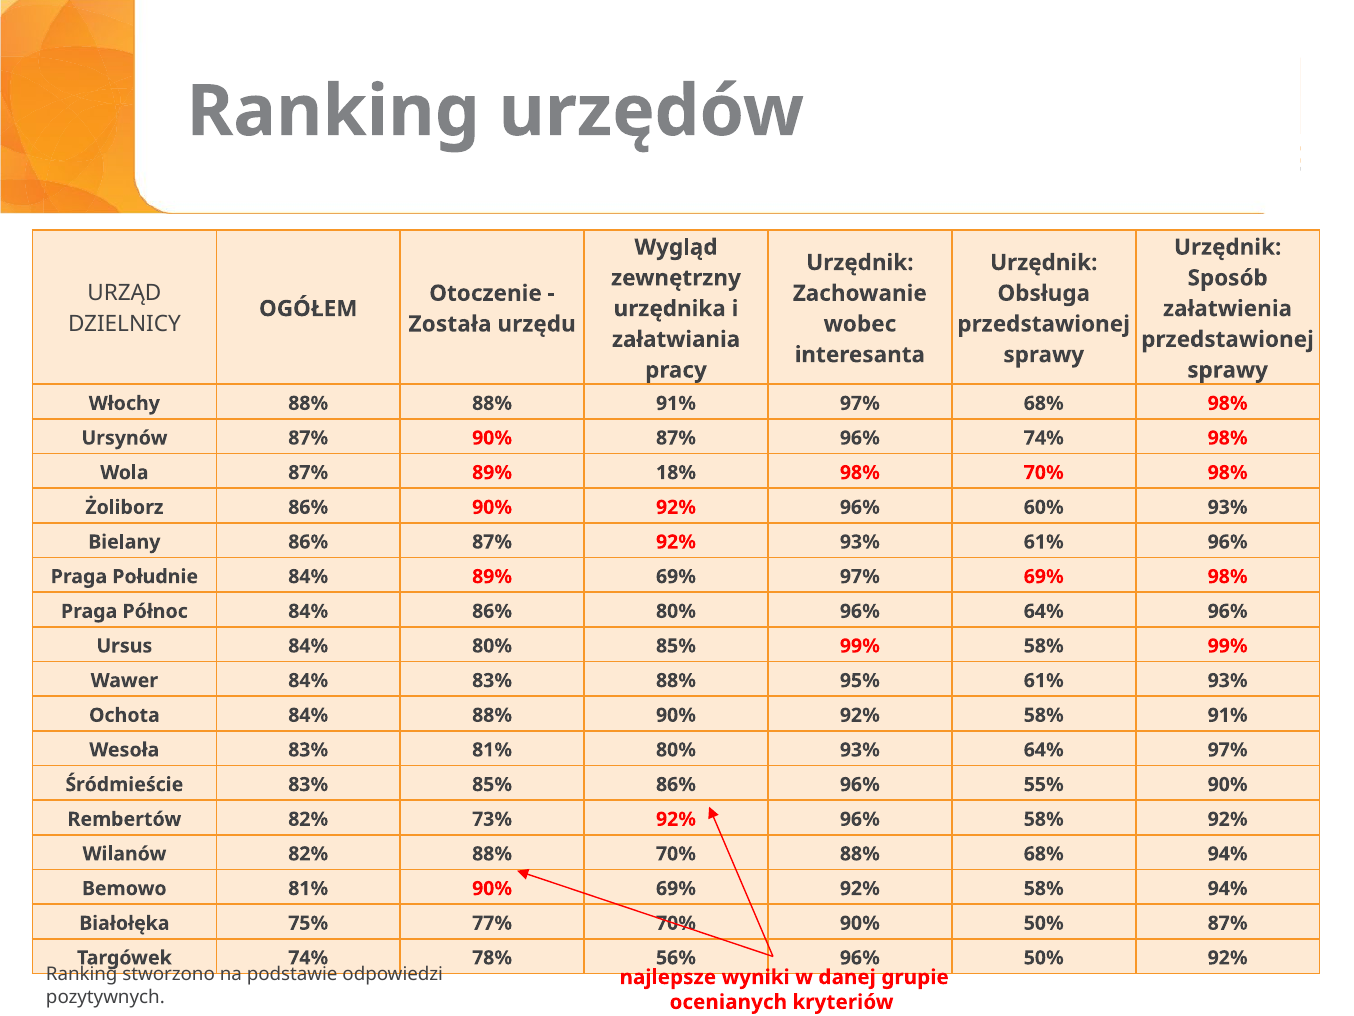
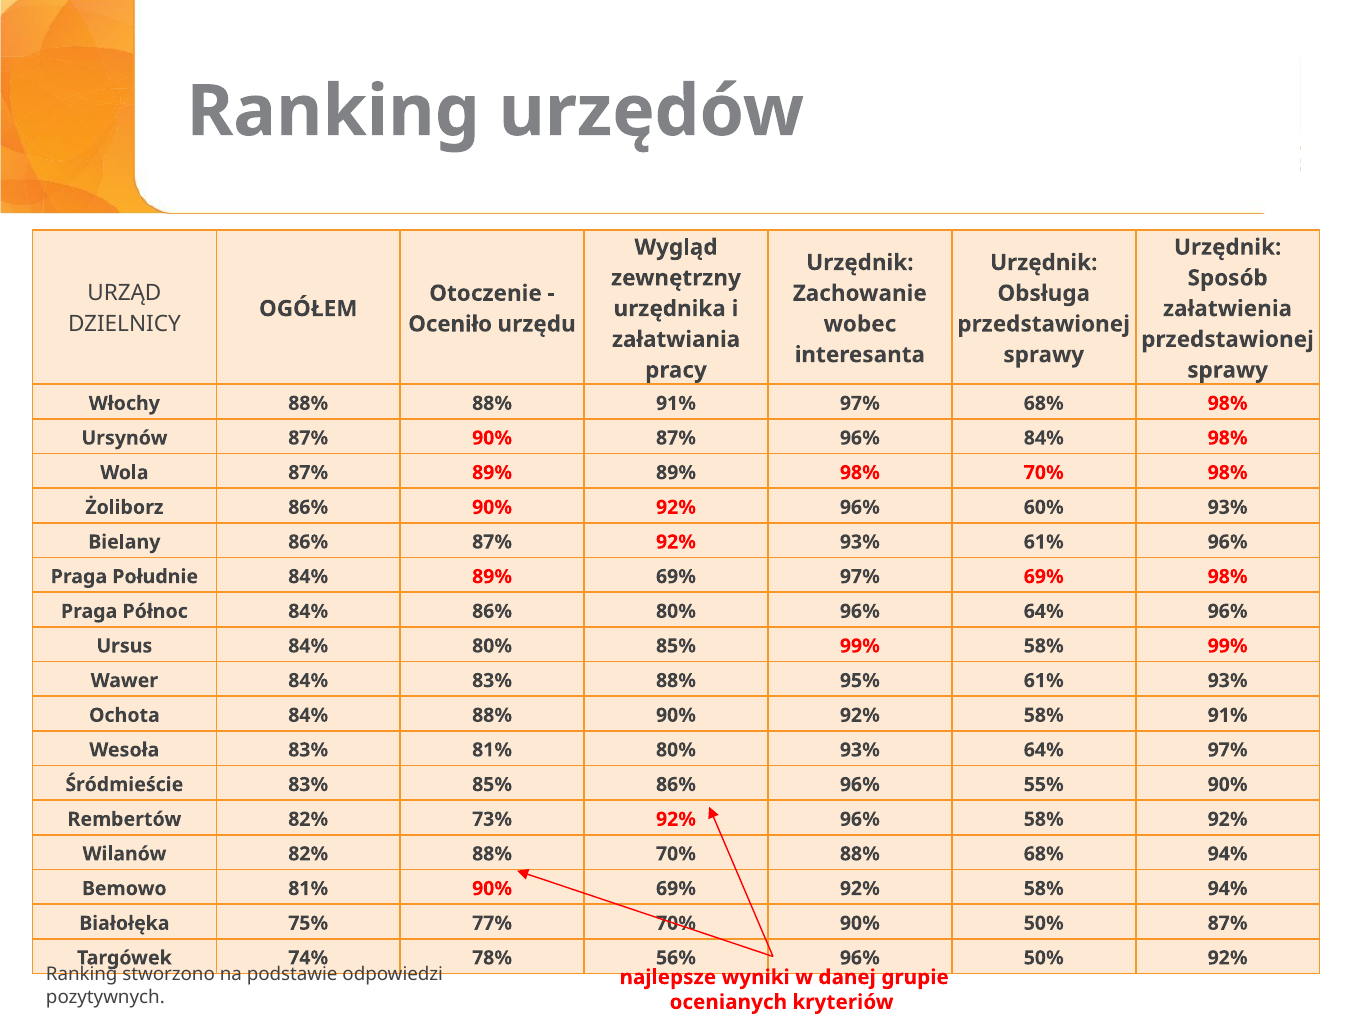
Została: Została -> Oceniło (450, 324)
96% 74%: 74% -> 84% (1044, 438)
89% 18%: 18% -> 89% (676, 472)
